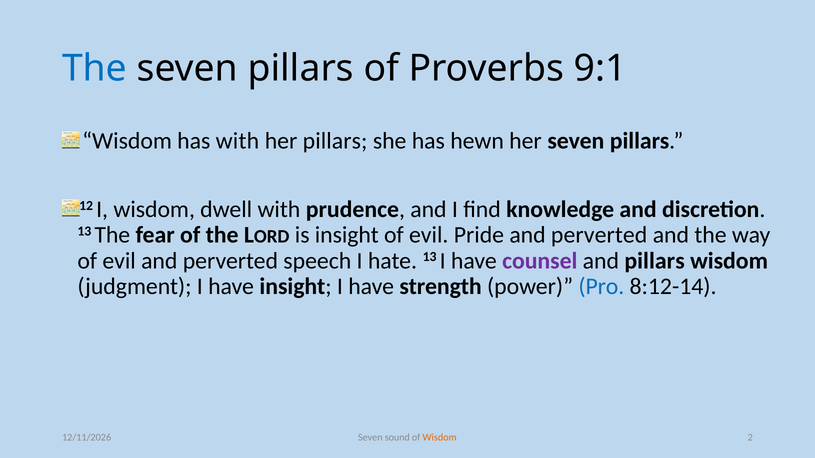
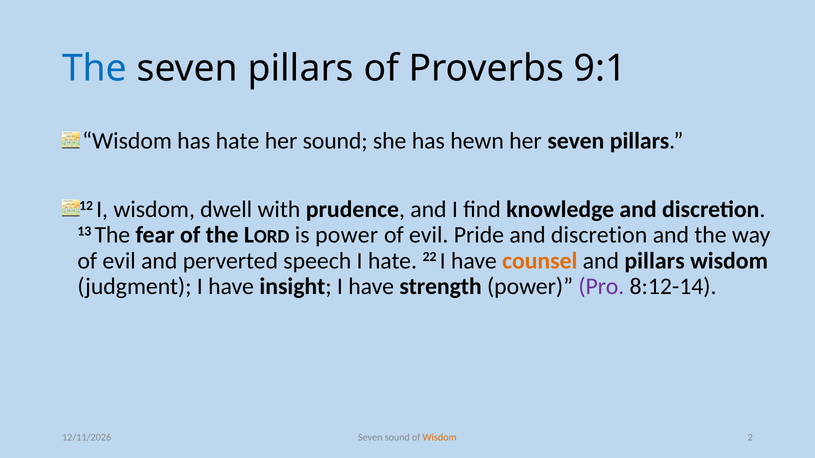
has with: with -> hate (238, 141)
her pillars: pillars -> sound (335, 141)
is insight: insight -> power (347, 235)
Pride and perverted: perverted -> discretion (599, 235)
hate 13: 13 -> 22 (430, 257)
counsel colour: purple -> orange (540, 261)
Pro colour: blue -> purple (601, 287)
